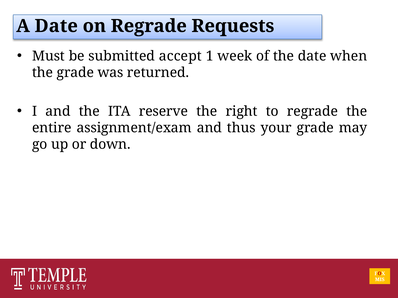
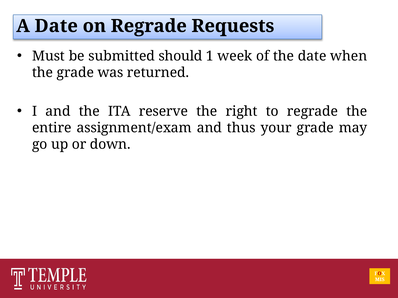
accept: accept -> should (180, 56)
